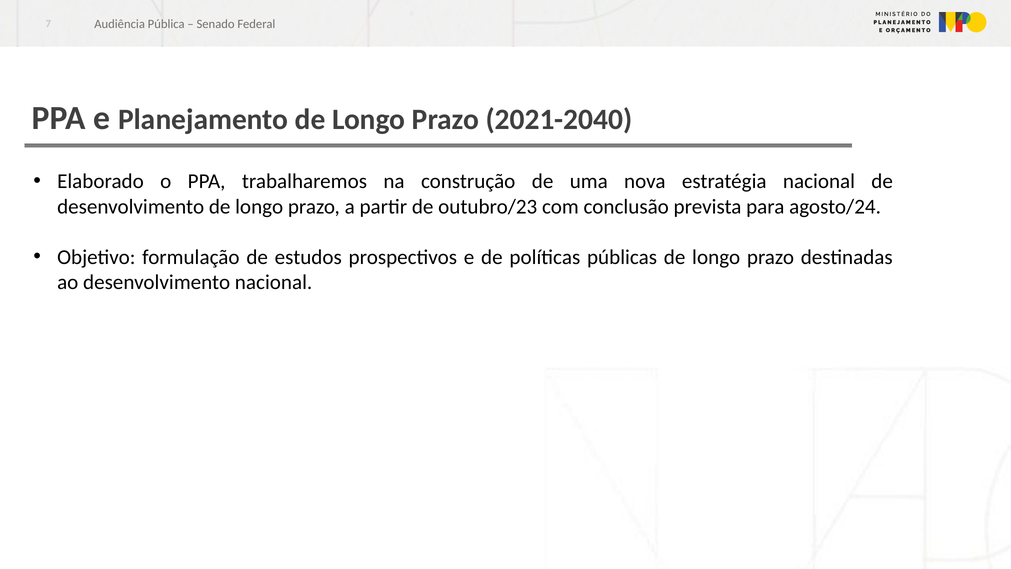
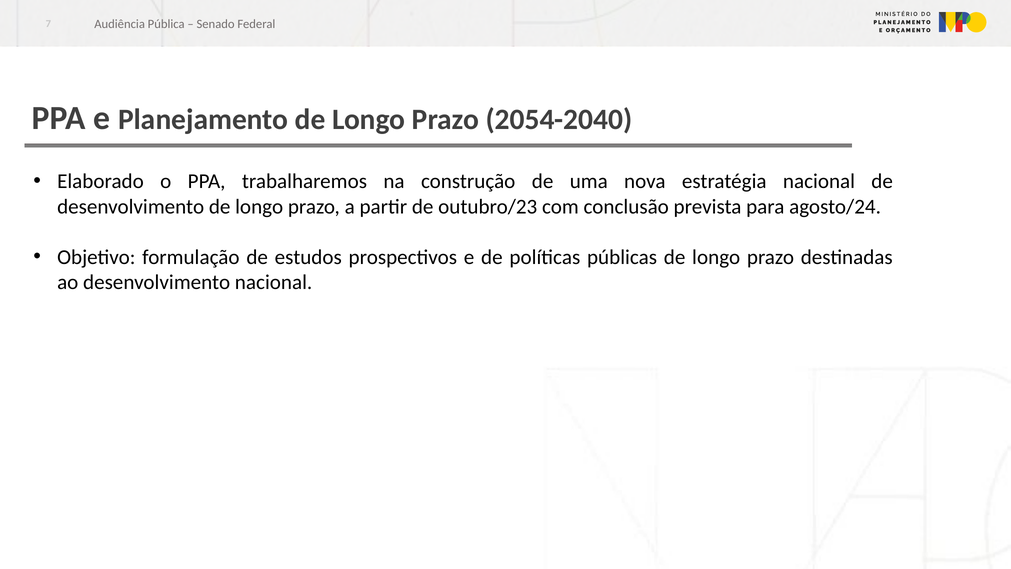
2021-2040: 2021-2040 -> 2054-2040 (559, 119)
